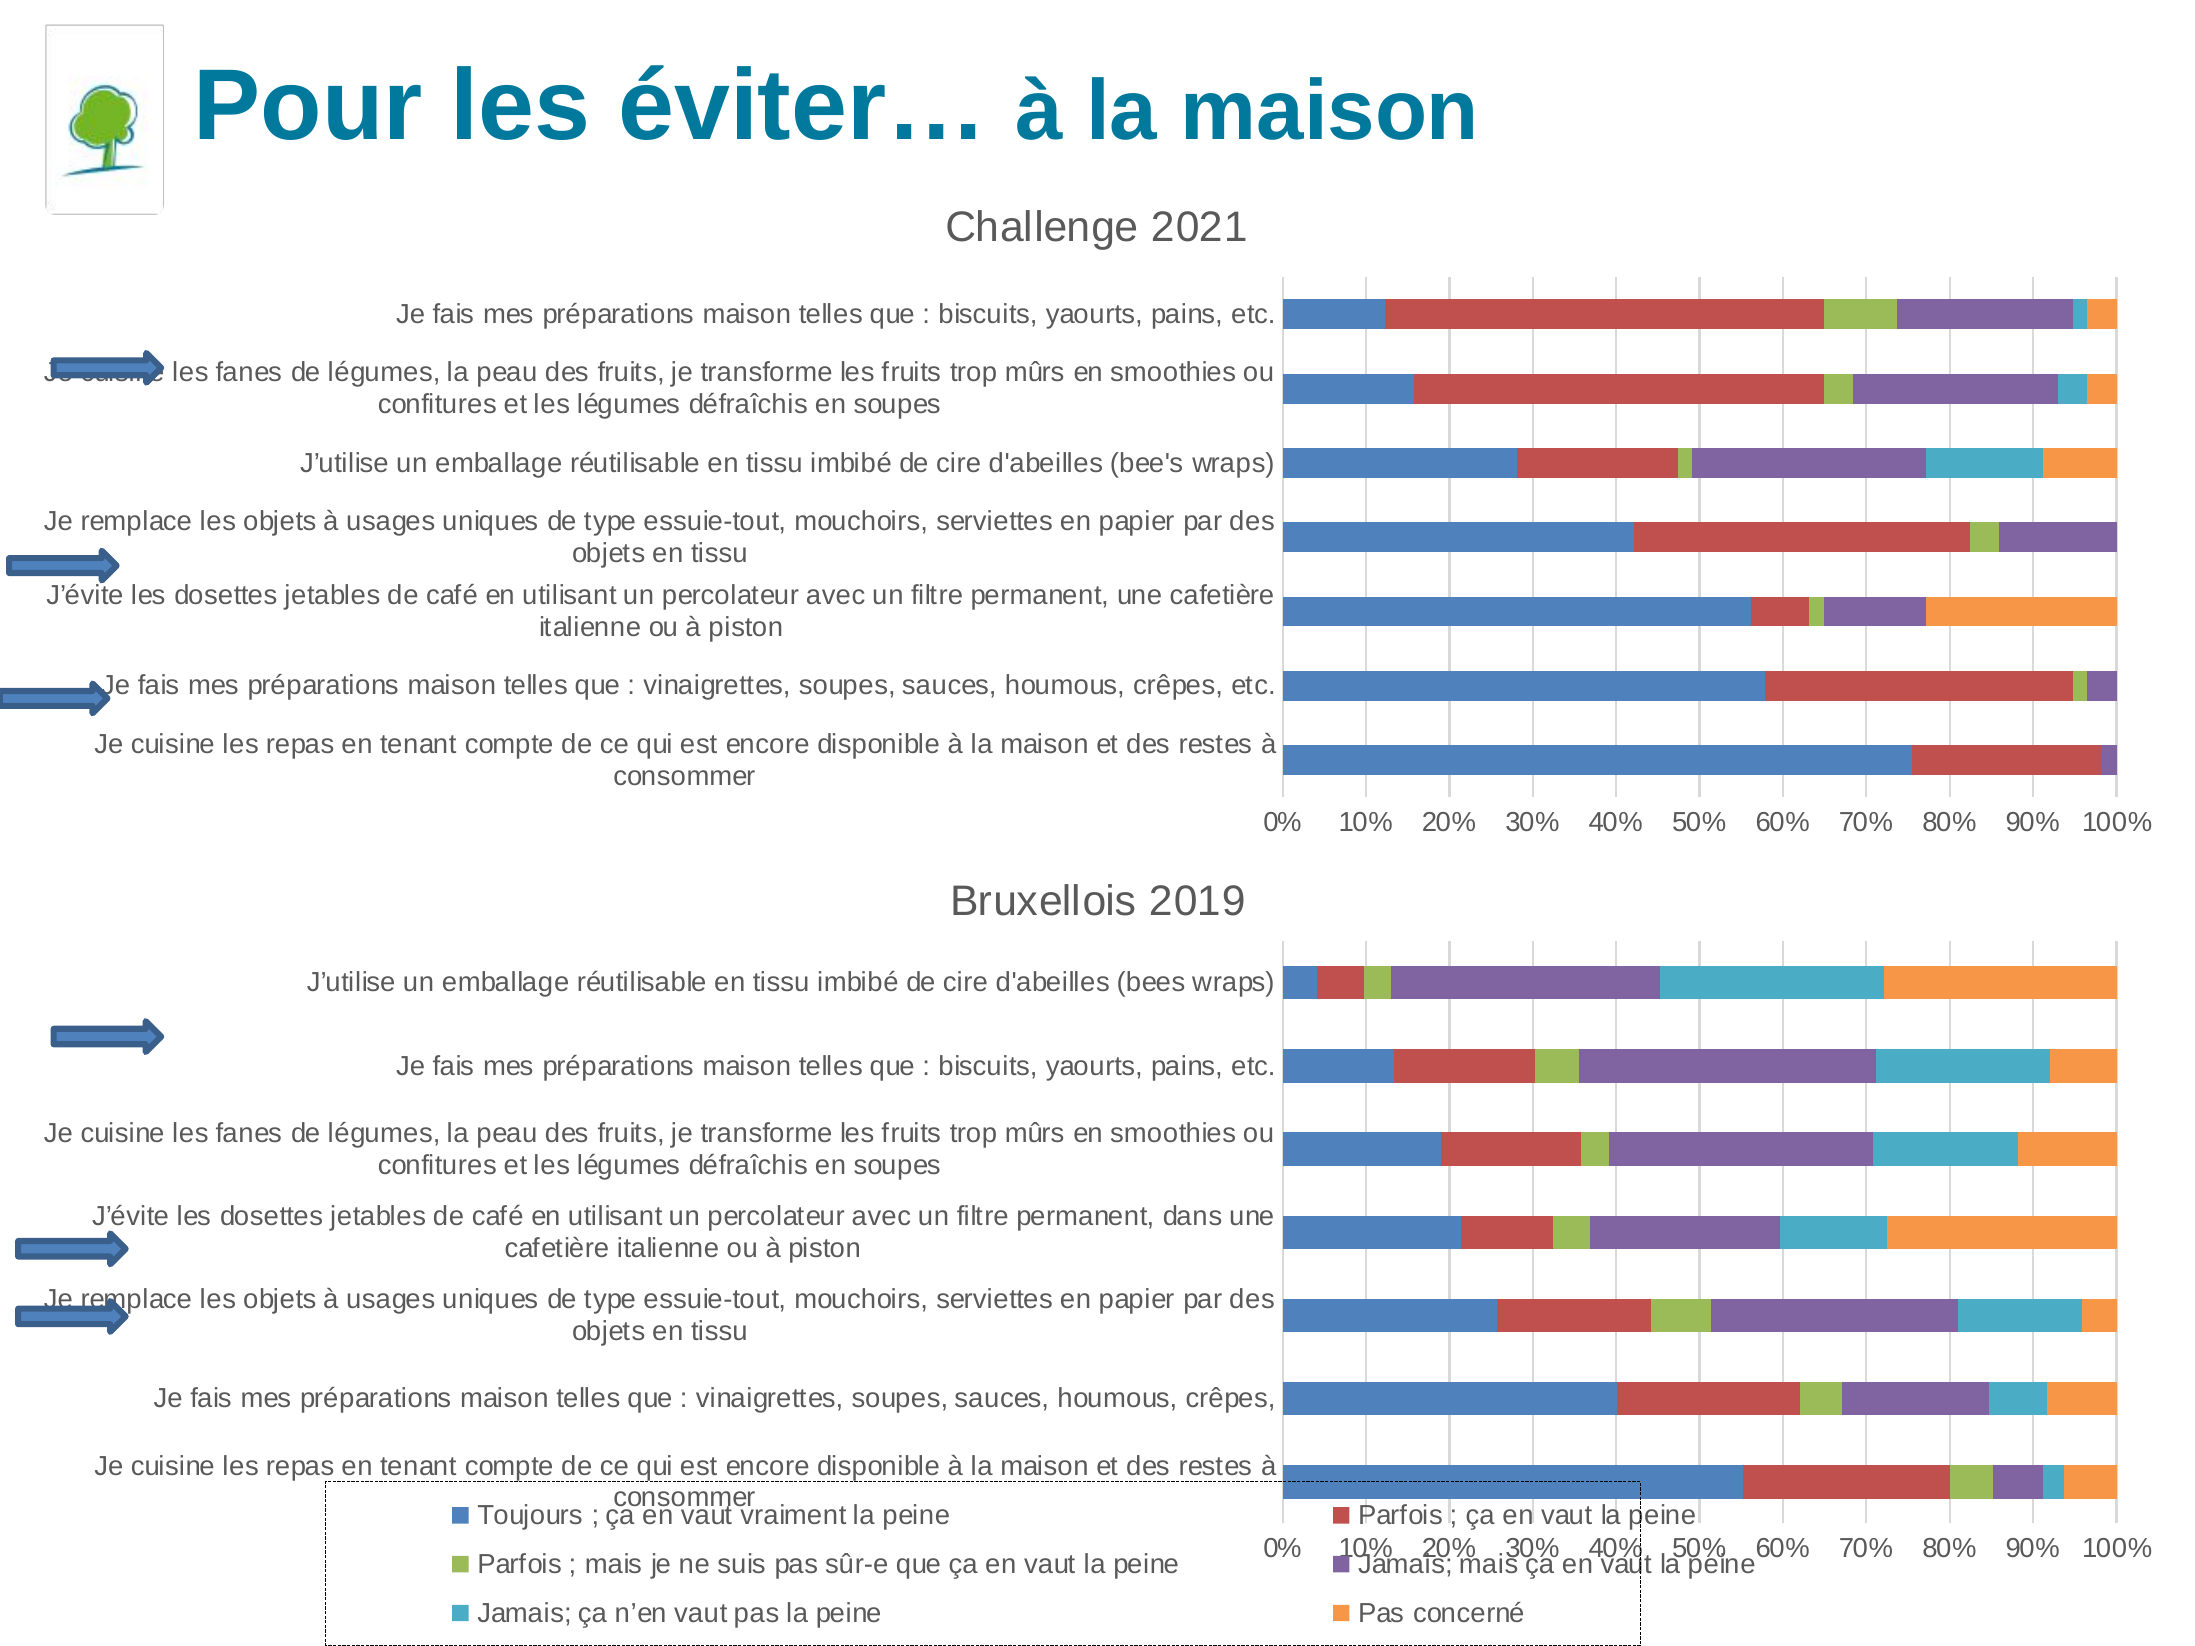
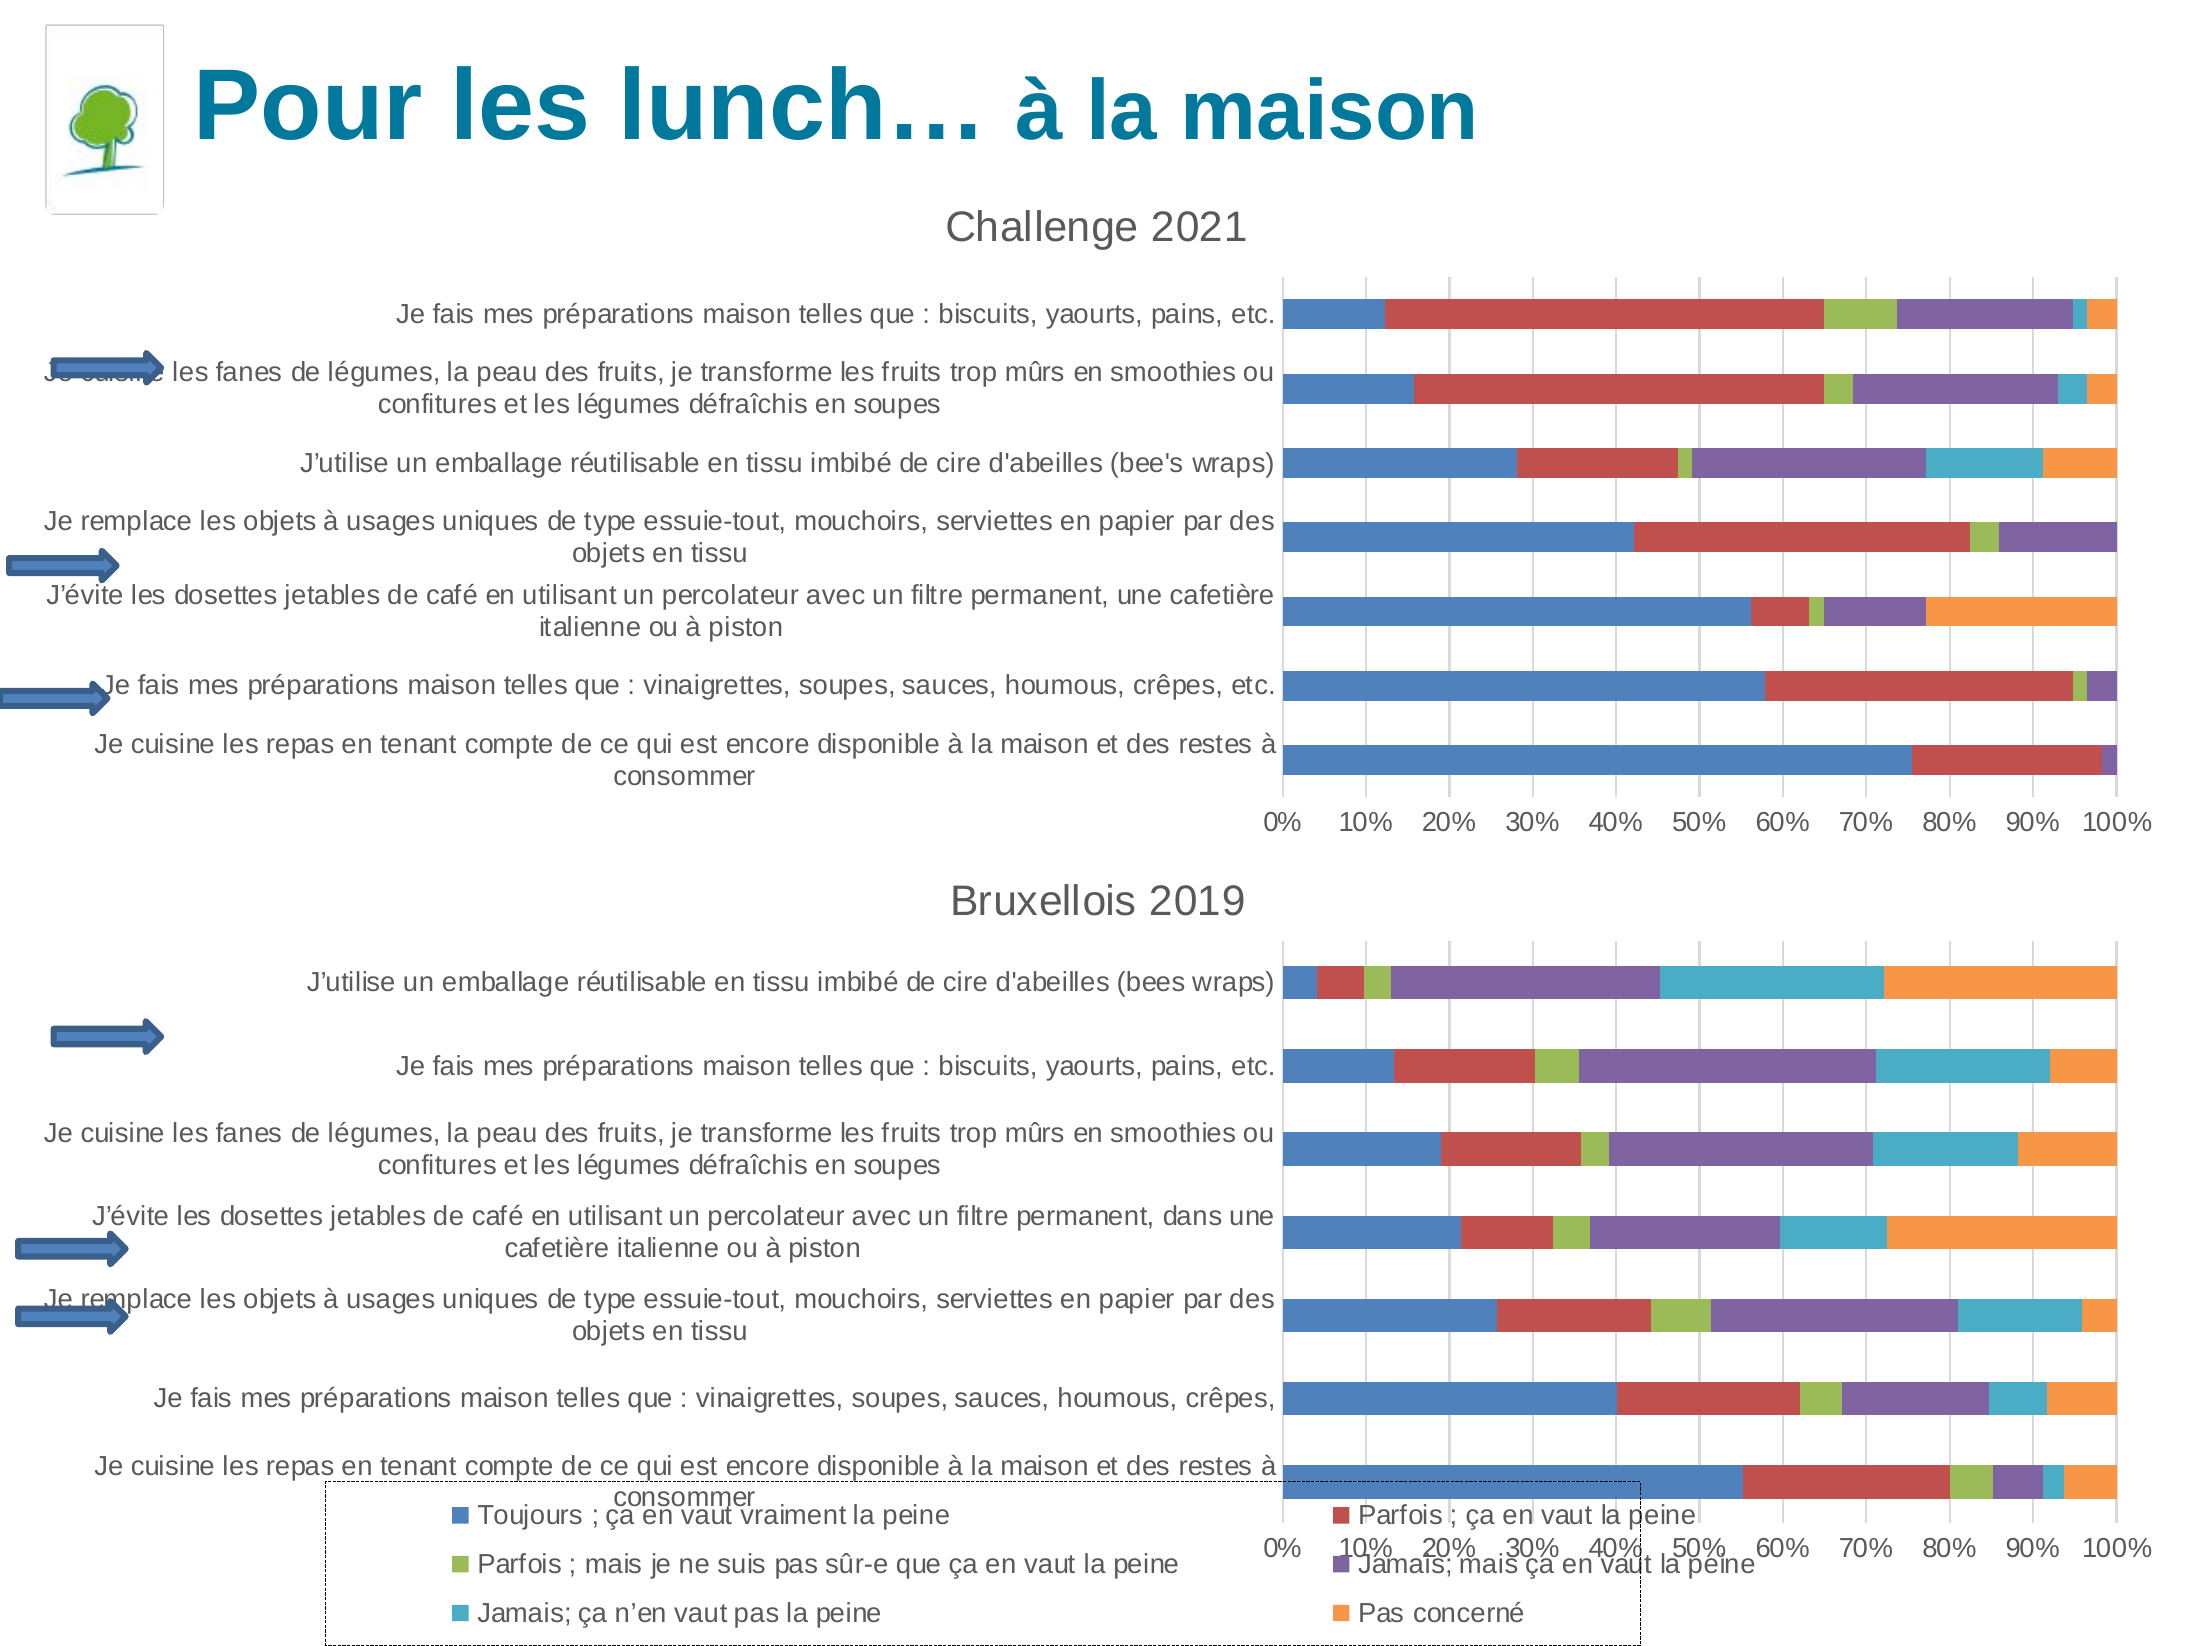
éviter…: éviter… -> lunch… (803, 106)
